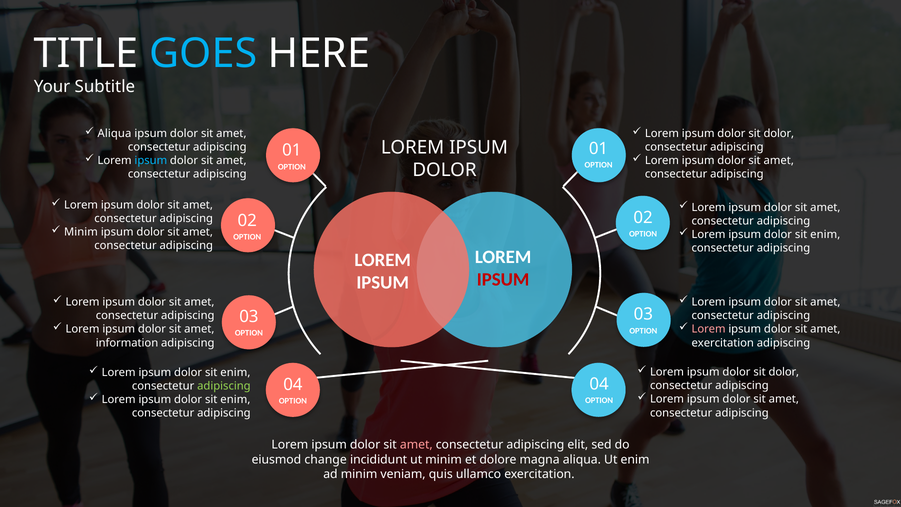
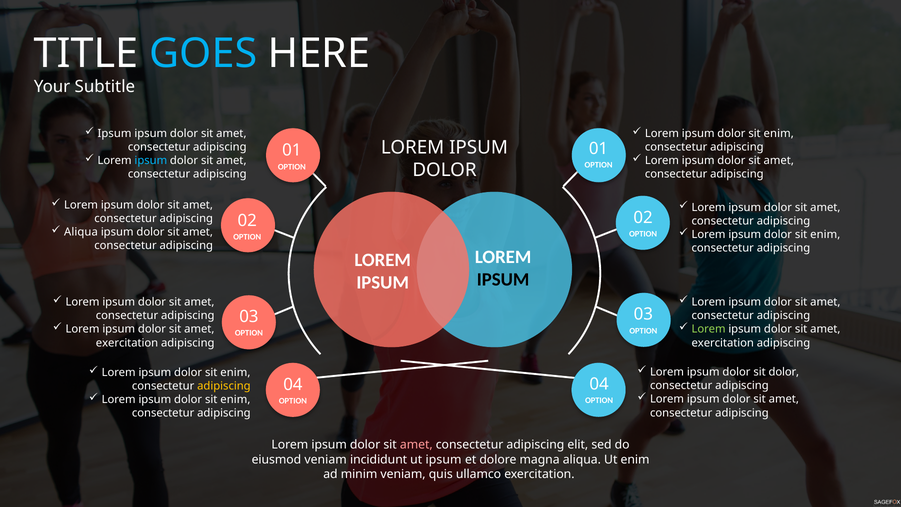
Aliqua: Aliqua -> Ipsum (115, 134)
dolor: dolor -> enim (779, 134)
Minim: Minim -> Aliqua (81, 232)
IPSUM colour: red -> black (503, 280)
Lorem colour: pink -> light green (709, 329)
information: information -> exercitation (127, 343)
adipiscing colour: light green -> yellow (224, 386)
eiusmod change: change -> veniam (326, 459)
ut minim: minim -> ipsum (444, 459)
